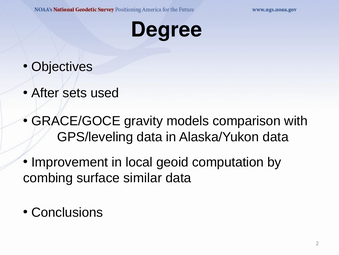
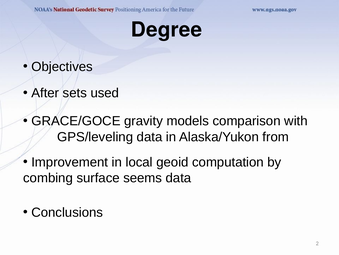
Alaska/Yukon data: data -> from (276, 137)
similar: similar -> seems (143, 177)
